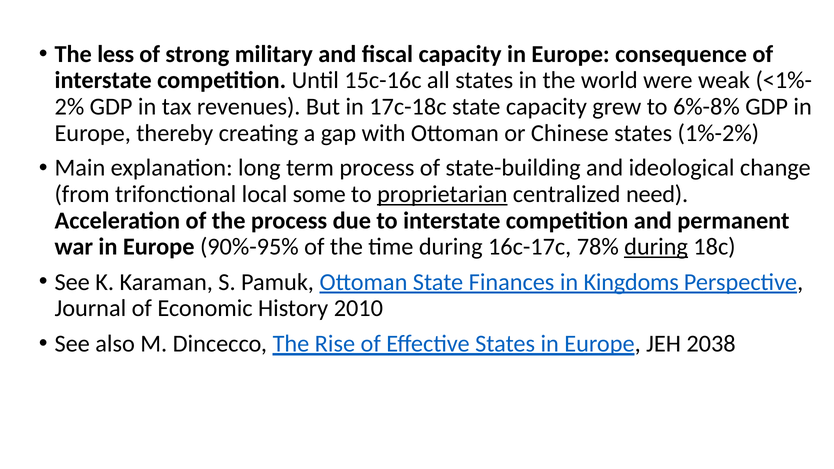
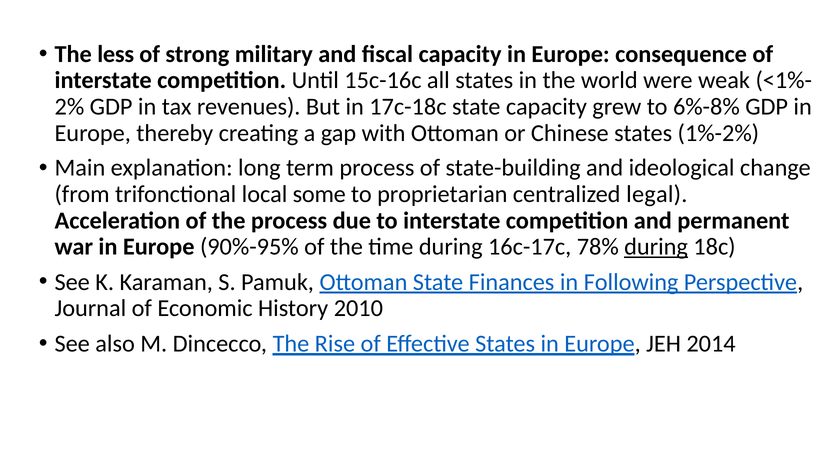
proprietarian underline: present -> none (442, 194)
need: need -> legal (657, 194)
Kingdoms: Kingdoms -> Following (631, 282)
2038: 2038 -> 2014 (711, 344)
